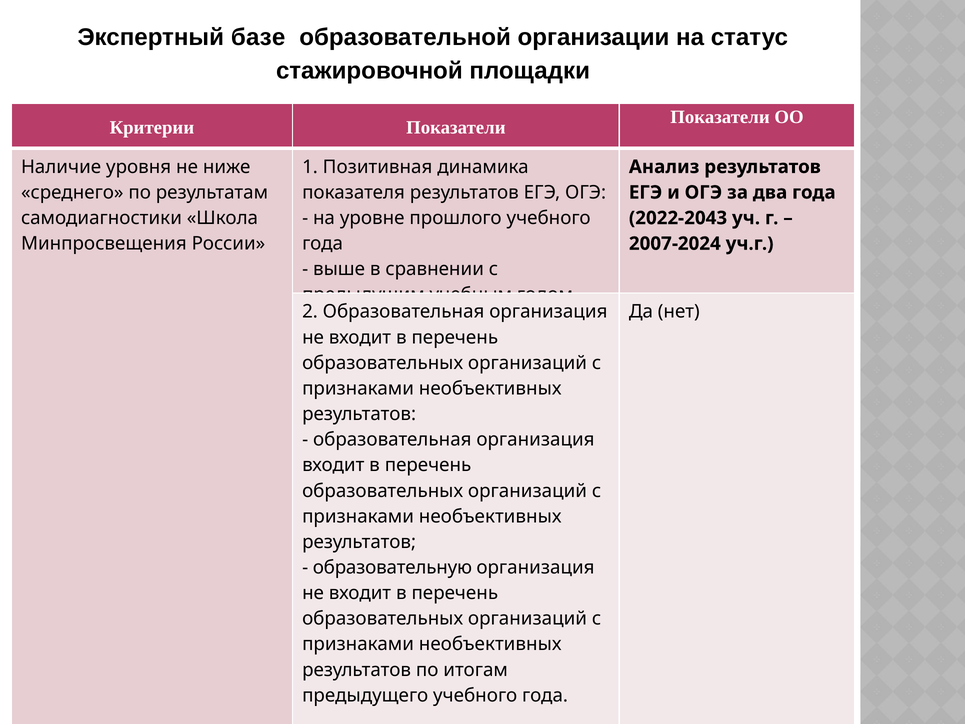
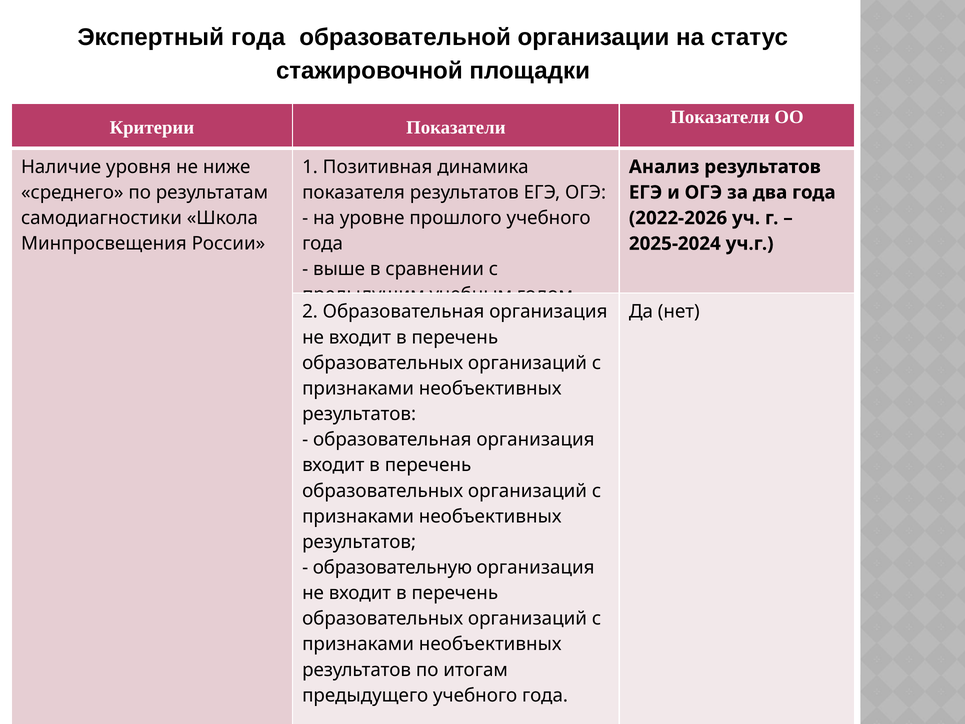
Экспертный базе: базе -> года (258, 38)
2022-2043: 2022-2043 -> 2022-2026 (678, 218)
2007-2024: 2007-2024 -> 2025-2024 (675, 244)
